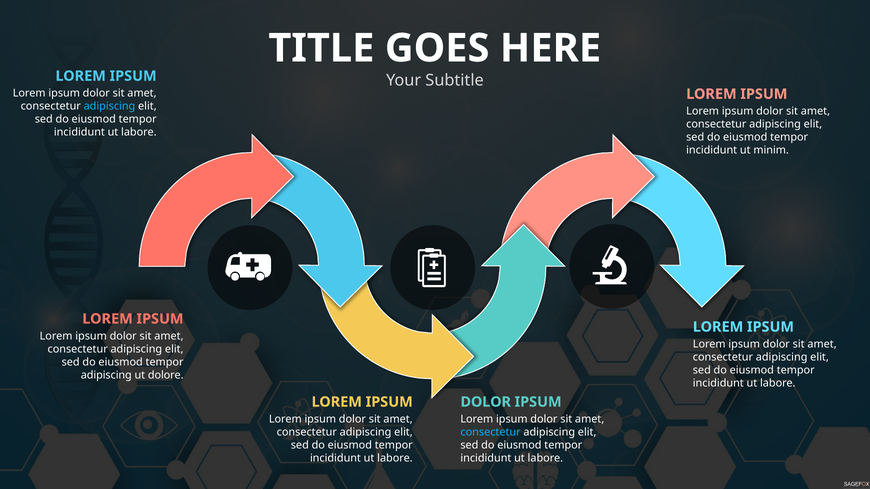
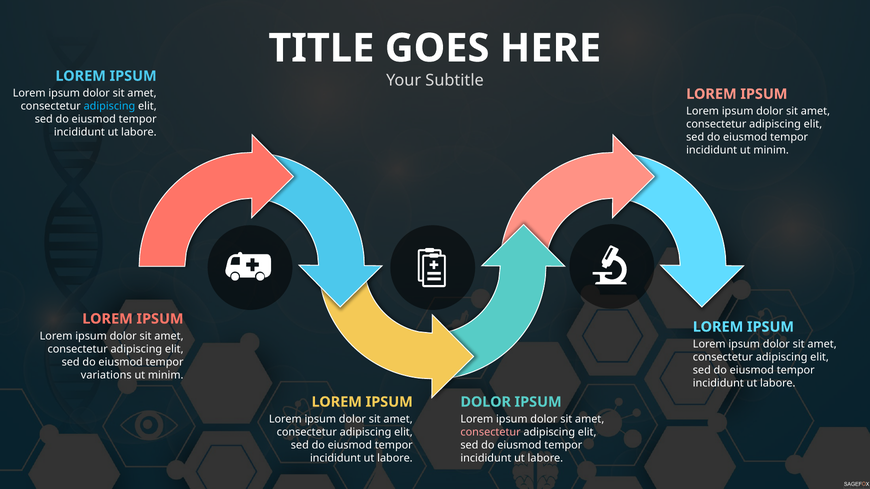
adipiscing: adipiscing -> variations (106, 375)
dolore: dolore -> minim (166, 375)
consectetur colour: light blue -> pink (491, 432)
